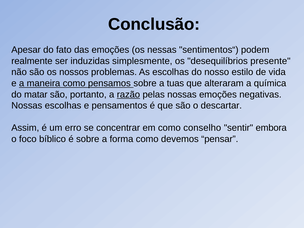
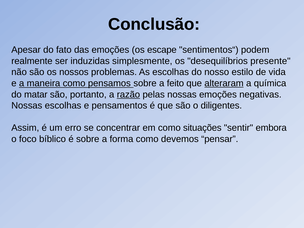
nessas: nessas -> escape (162, 50)
tuas: tuas -> feito (175, 83)
alteraram underline: none -> present (224, 83)
descartar: descartar -> diligentes (221, 106)
conselho: conselho -> situações (202, 128)
